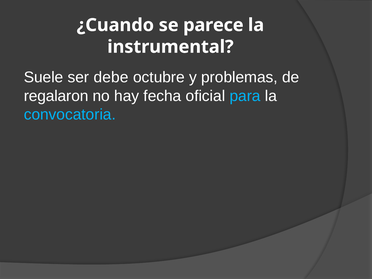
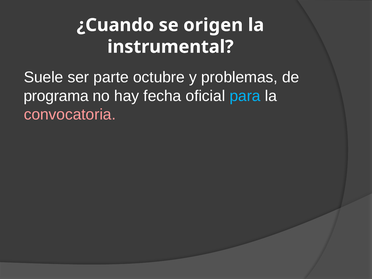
parece: parece -> origen (213, 25)
debe: debe -> parte (111, 77)
regalaron: regalaron -> programa (56, 96)
convocatoria colour: light blue -> pink (70, 115)
